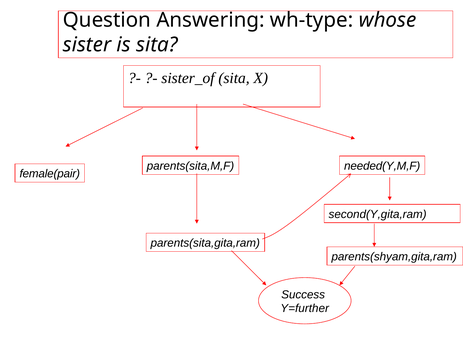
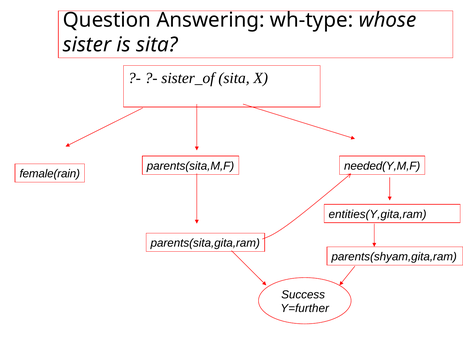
female(pair: female(pair -> female(rain (50, 174)
second(Y,gita,ram: second(Y,gita,ram -> entities(Y,gita,ram (378, 215)
